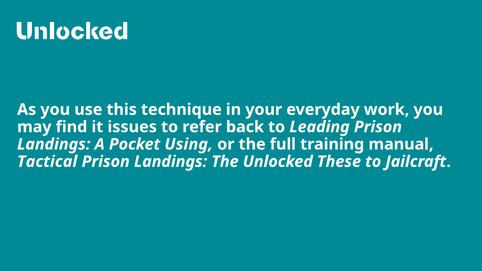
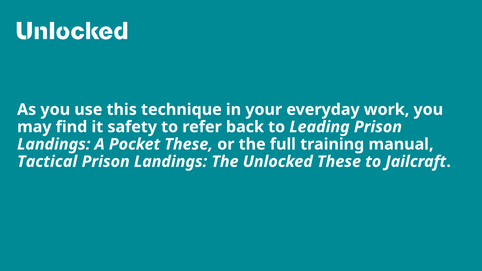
issues: issues -> safety (132, 127)
Pocket Using: Using -> These (189, 144)
